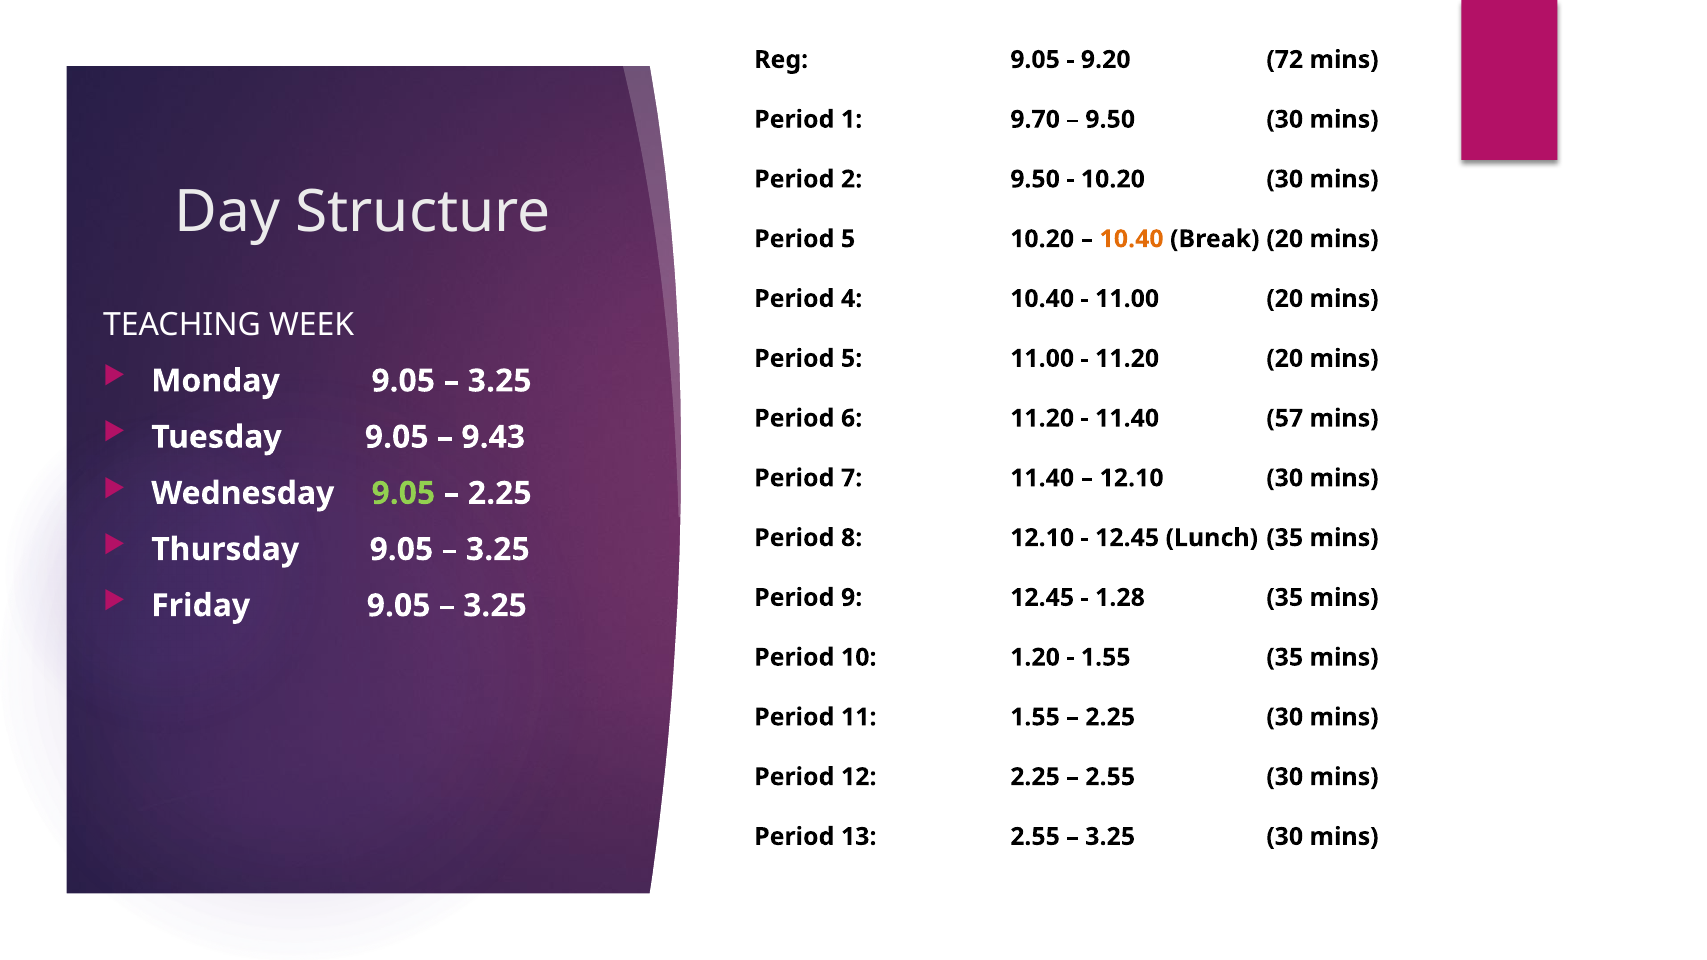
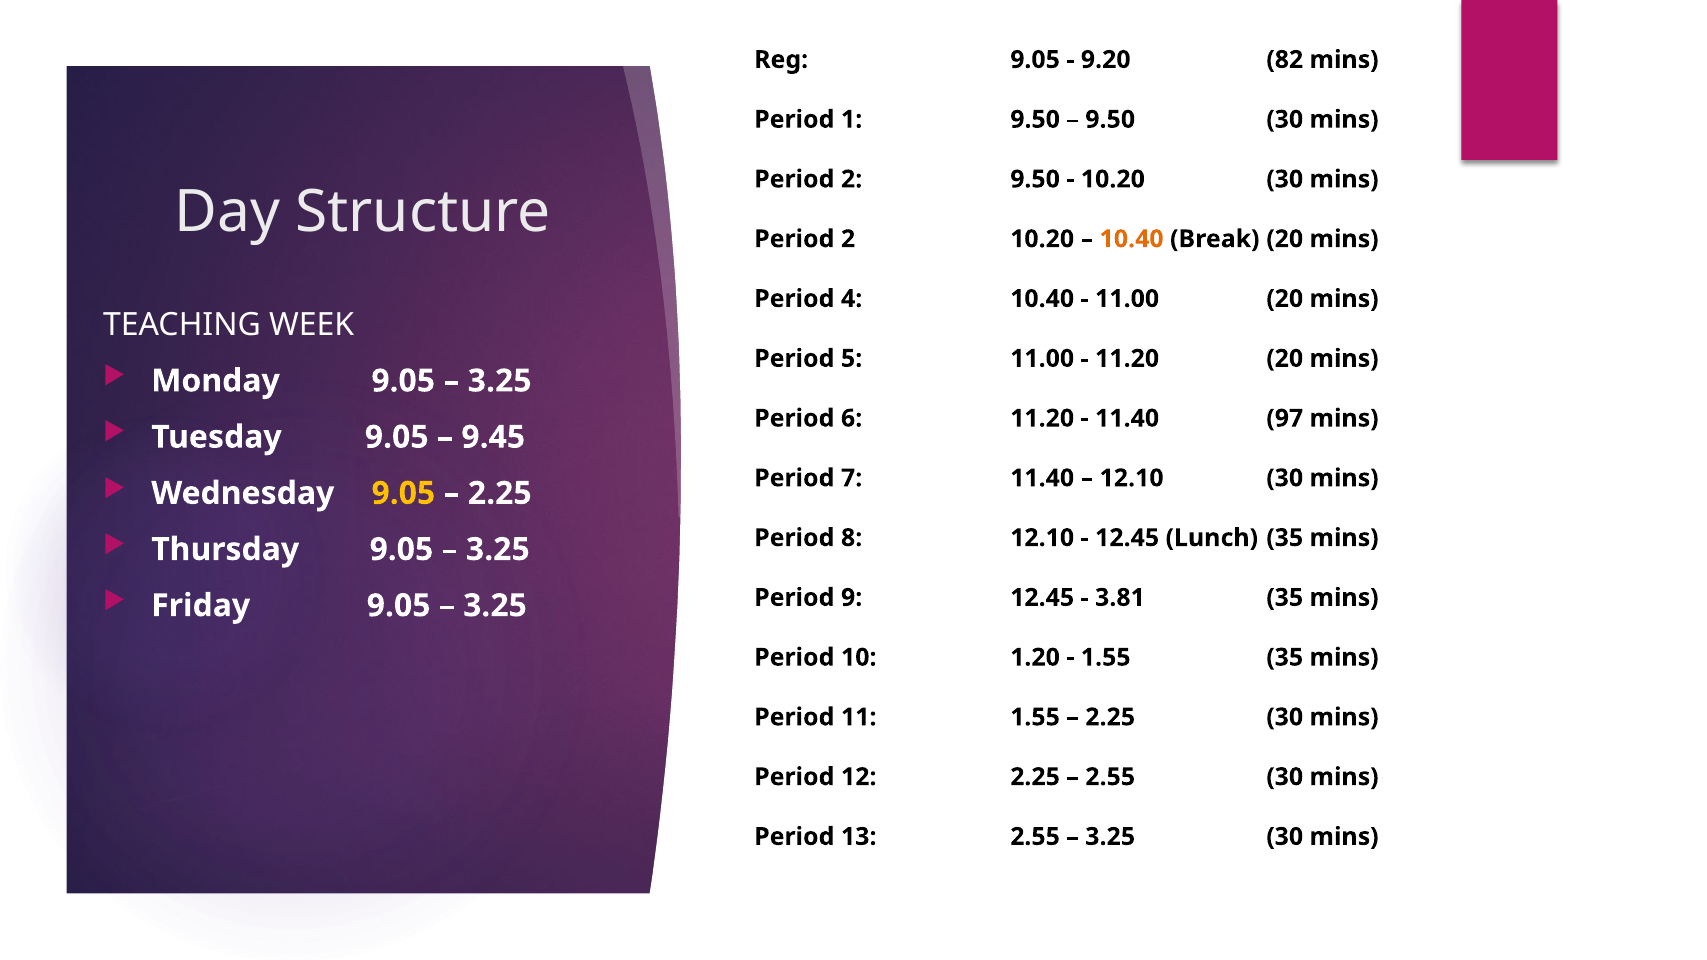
72: 72 -> 82 (1285, 60)
1 9.70: 9.70 -> 9.50 (1035, 120)
5: 5 -> 2 (848, 239)
57: 57 -> 97 (1285, 418)
9.43: 9.43 -> 9.45 (493, 437)
9.05 colour: light green -> yellow (403, 493)
1.28: 1.28 -> 3.81 (1120, 598)
